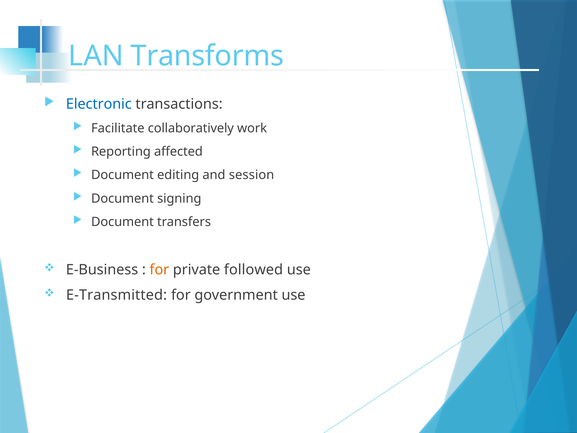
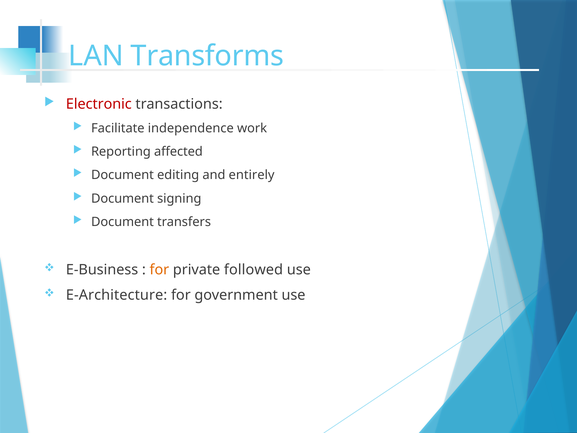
Electronic colour: blue -> red (99, 104)
collaboratively: collaboratively -> independence (191, 128)
session: session -> entirely (252, 175)
E-Transmitted: E-Transmitted -> E-Architecture (117, 295)
